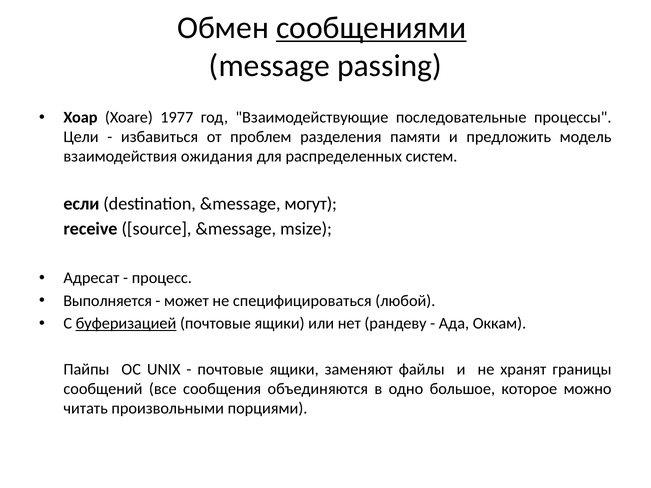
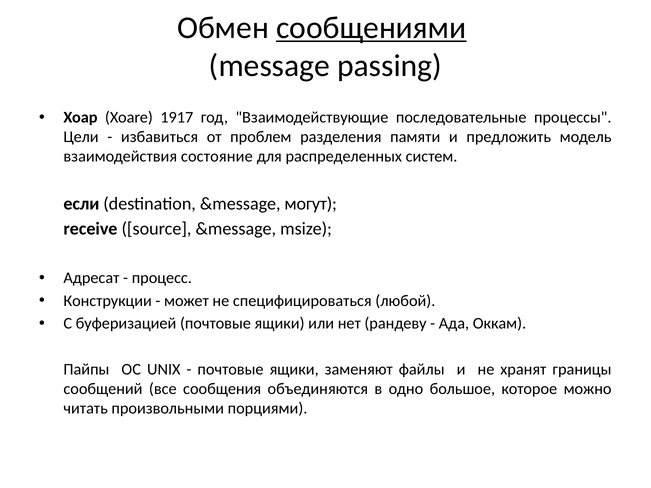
1977: 1977 -> 1917 (177, 118)
ожидания: ожидания -> состояние (217, 157)
Выполняется: Выполняется -> Конструкции (108, 301)
буферизацией underline: present -> none (126, 324)
